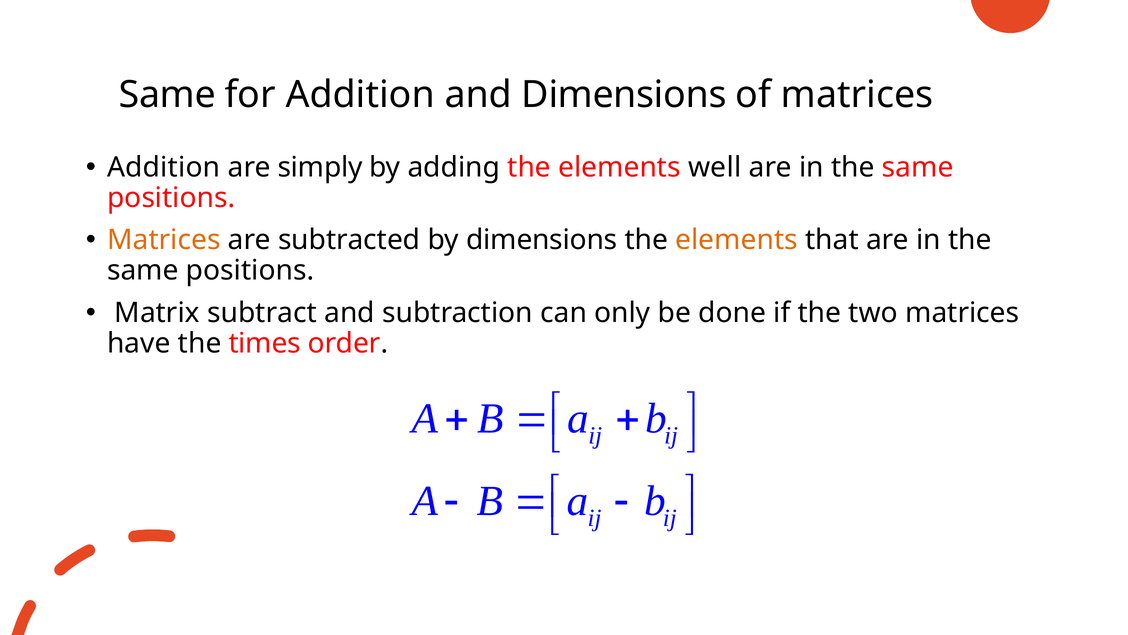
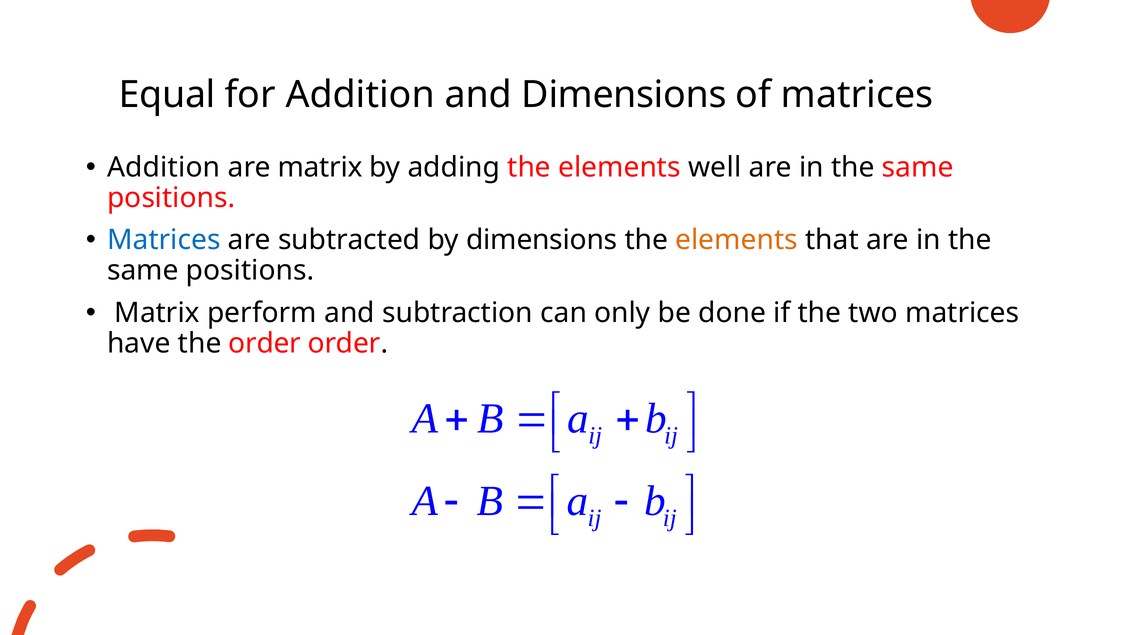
Same: Same -> Equal (167, 95)
are simply: simply -> matrix (320, 167)
Matrices colour: orange -> blue (164, 240)
subtract: subtract -> perform (262, 313)
the times: times -> order (265, 343)
